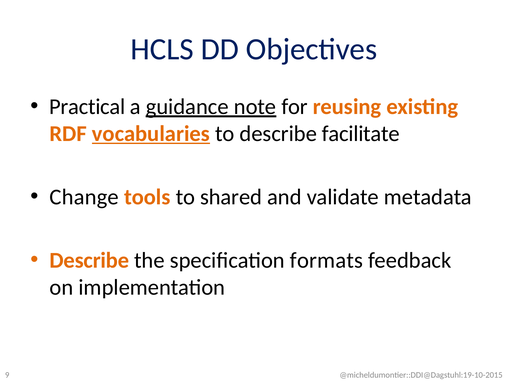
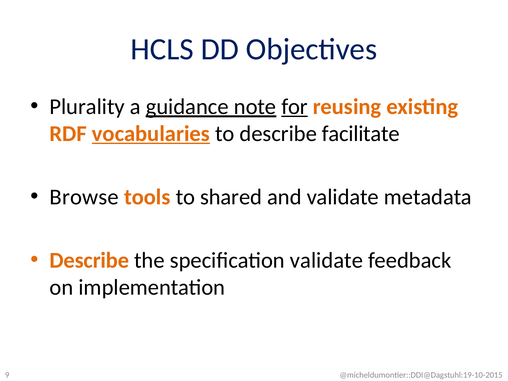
Practical: Practical -> Plurality (87, 107)
for underline: none -> present (295, 107)
Change: Change -> Browse (84, 197)
specification formats: formats -> validate (327, 260)
